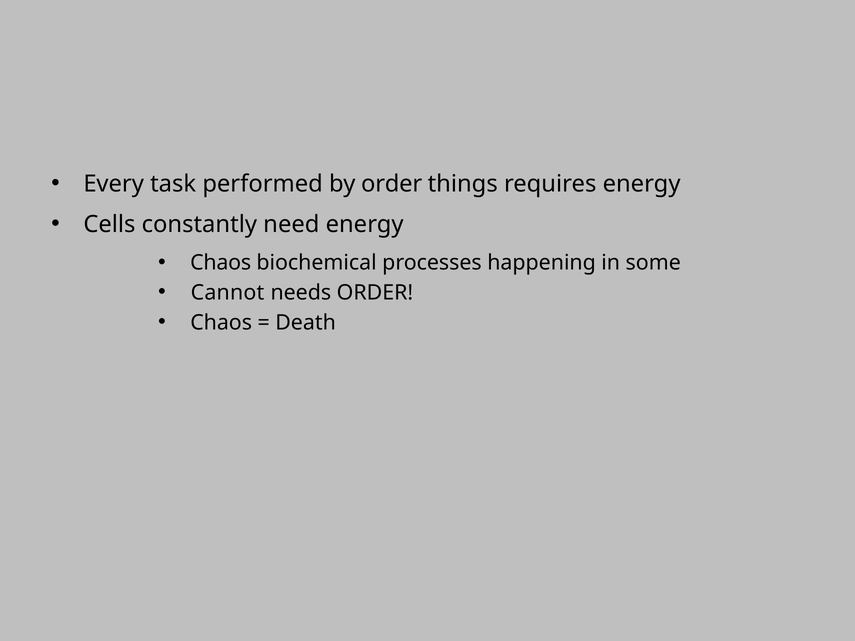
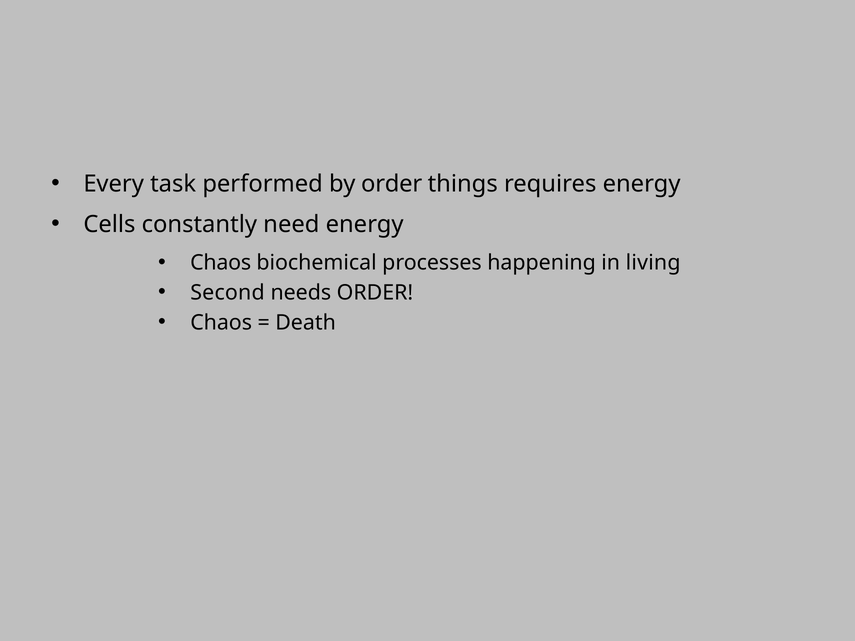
some: some -> living (653, 263)
Cannot: Cannot -> Second (227, 293)
